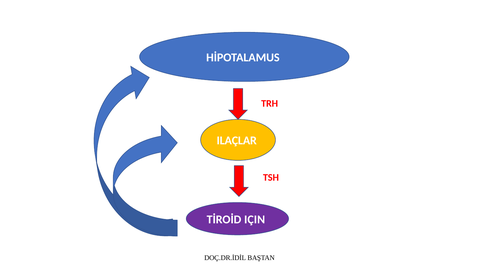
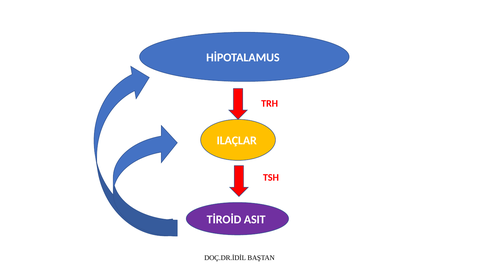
IÇIN: IÇIN -> ASIT (255, 219)
